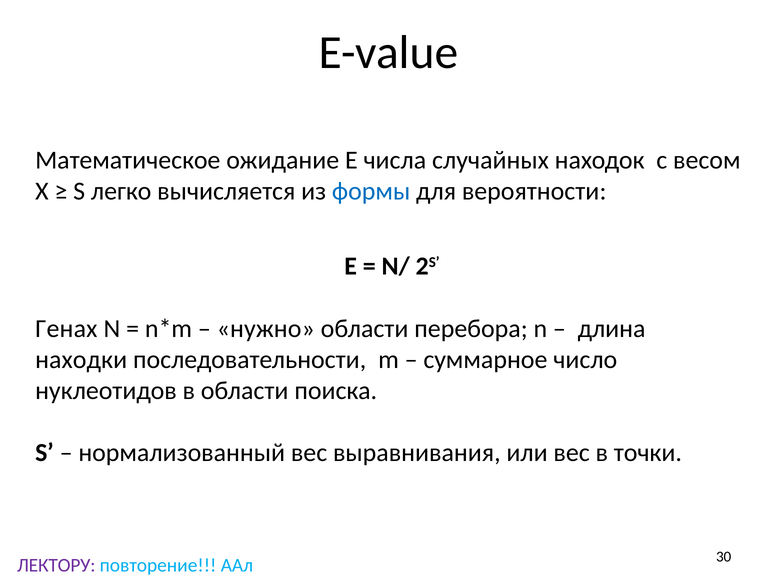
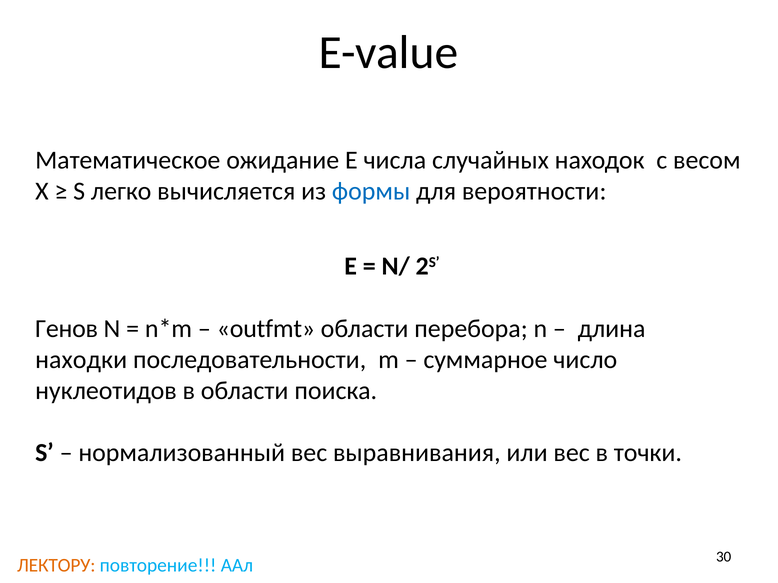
Генах: Генах -> Генов (67, 329)
нужно: нужно -> outfmt (266, 329)
ЛЕКТОРУ colour: purple -> orange (56, 566)
